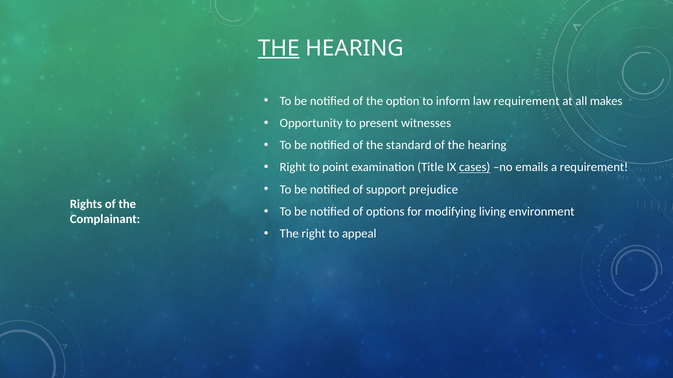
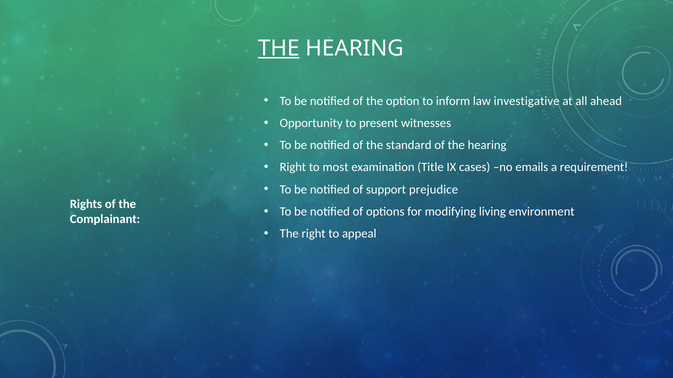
law requirement: requirement -> investigative (527, 101)
makes: makes -> ahead (606, 101)
point: point -> most (335, 168)
cases underline: present -> none (475, 168)
